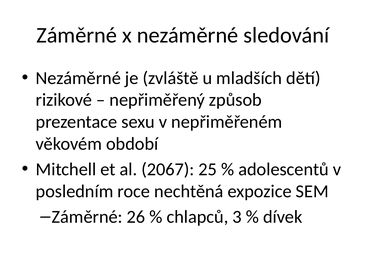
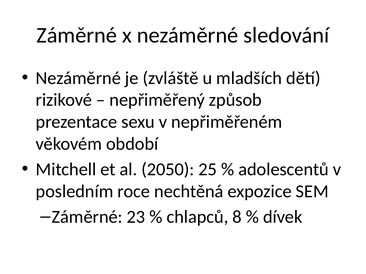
2067: 2067 -> 2050 (168, 170)
26: 26 -> 23 (136, 217)
3: 3 -> 8 (237, 217)
